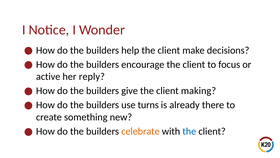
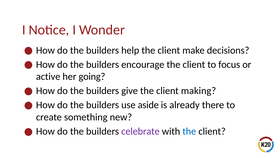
reply: reply -> going (92, 76)
turns: turns -> aside (148, 105)
celebrate colour: orange -> purple (140, 131)
